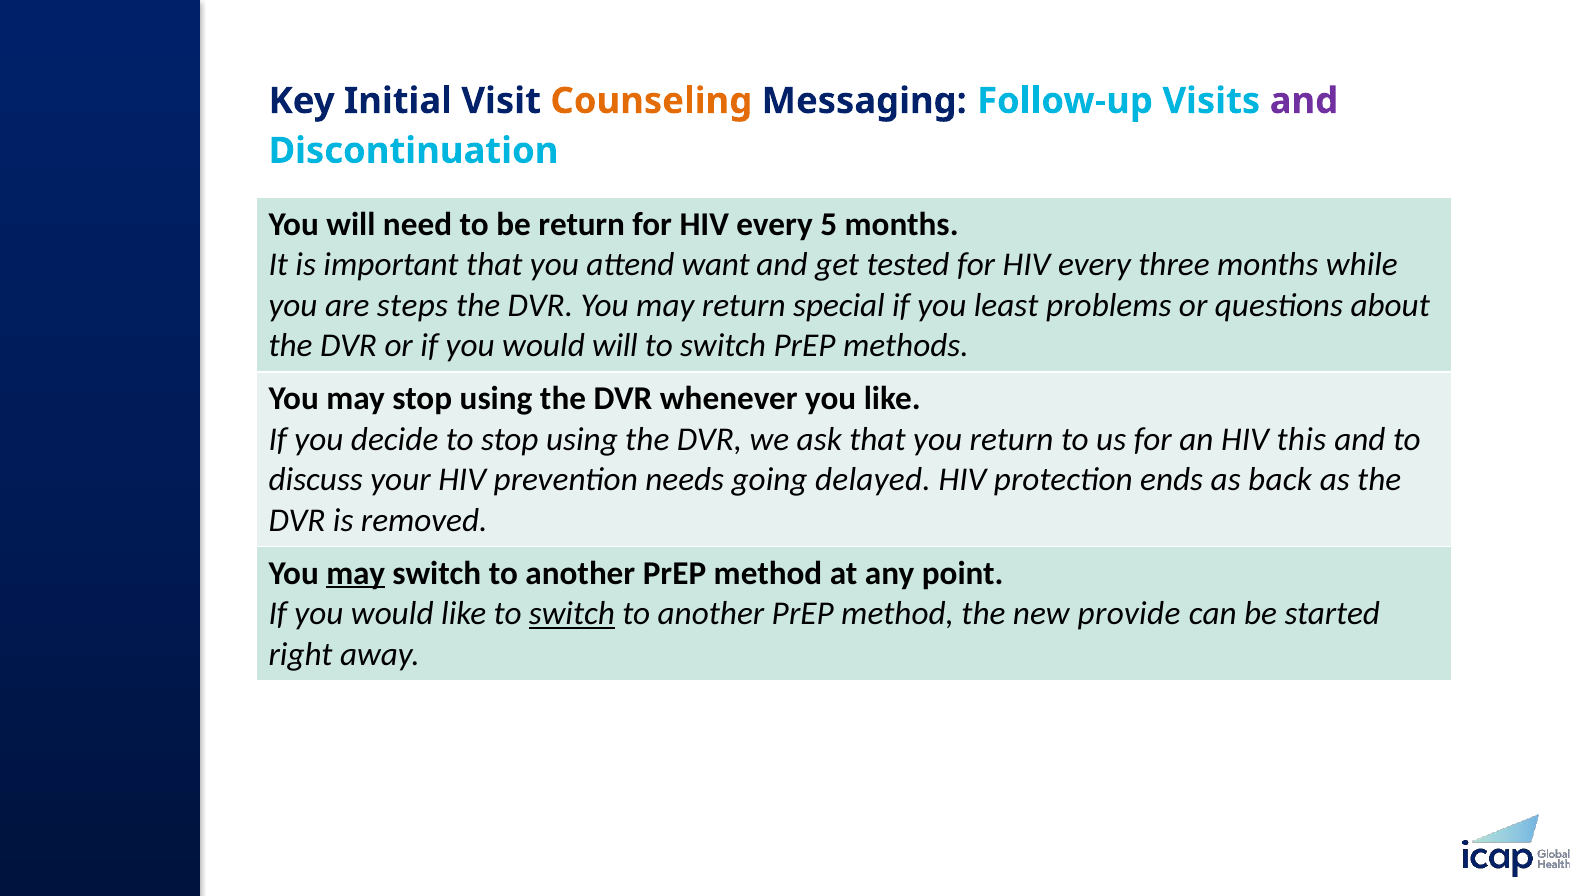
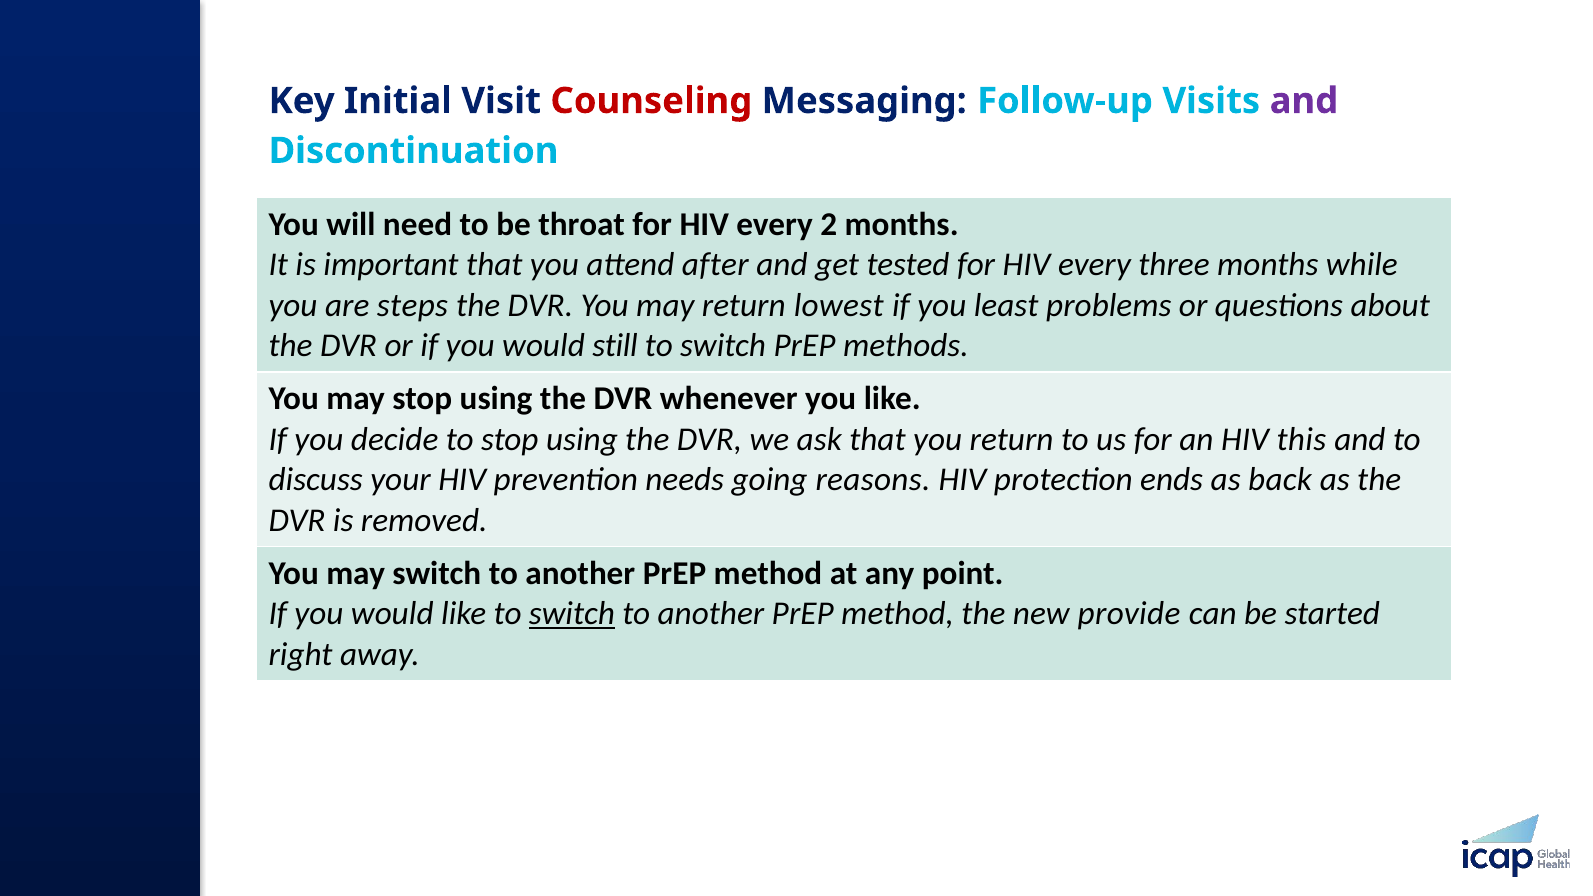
Counseling colour: orange -> red (651, 101)
be return: return -> throat (582, 224)
5: 5 -> 2 (829, 224)
want: want -> after (715, 265)
special: special -> lowest (839, 305)
would will: will -> still (615, 346)
delayed: delayed -> reasons (873, 480)
may underline: present -> none (356, 573)
